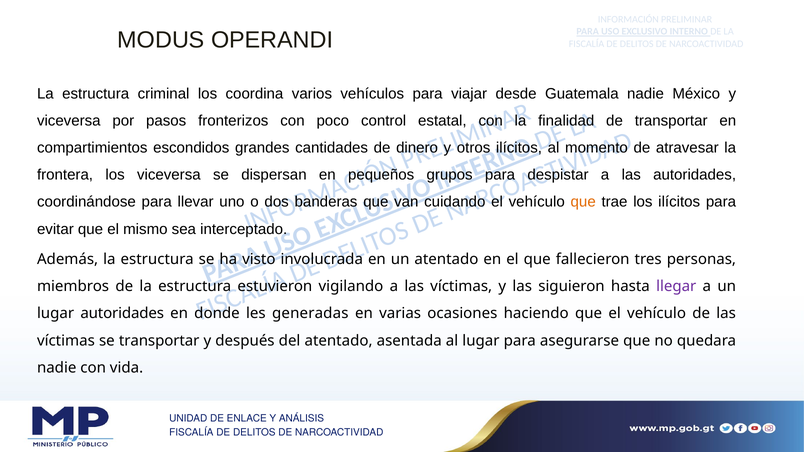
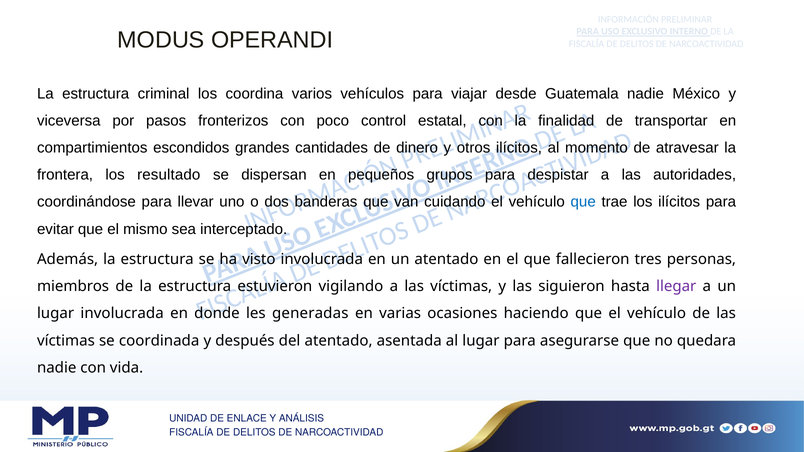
los viceversa: viceversa -> resultado (169, 175)
que colour: orange -> blue (583, 202)
lugar autoridades: autoridades -> involucrada (122, 314)
se transportar: transportar -> coordinada (159, 341)
